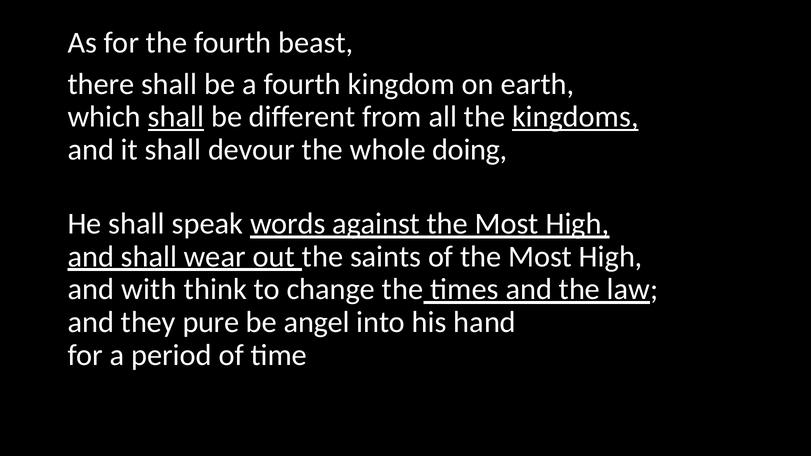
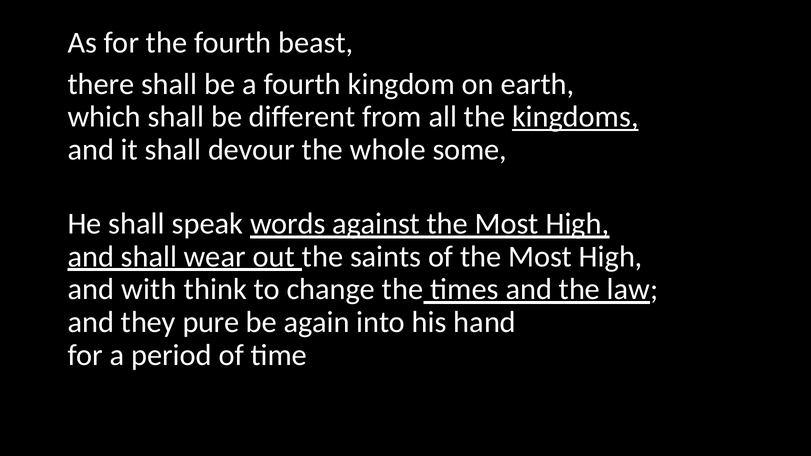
shall underline: present -> none (176, 117)
doing: doing -> some (470, 150)
angel: angel -> again (317, 322)
